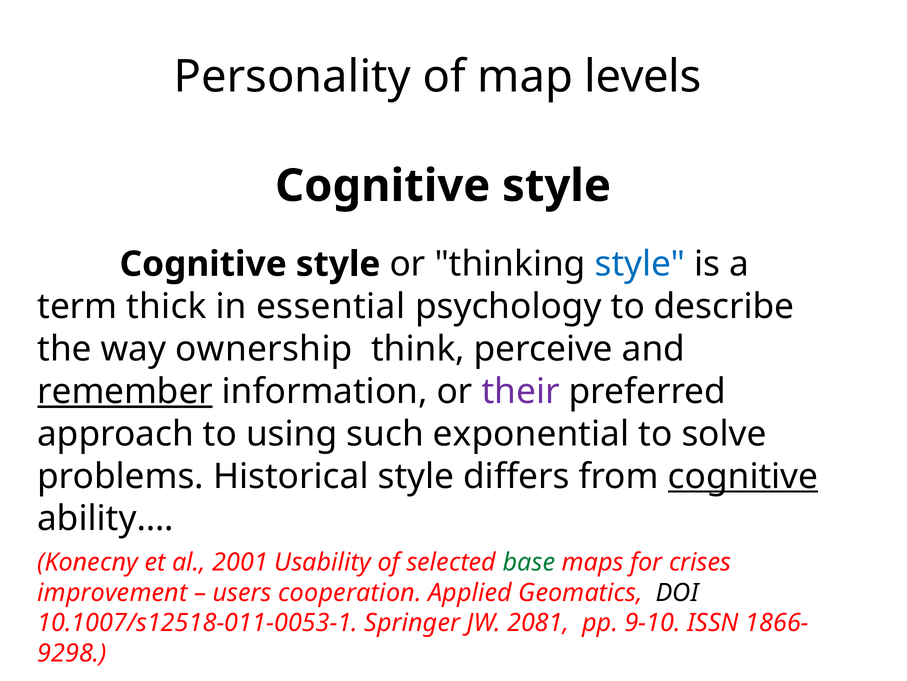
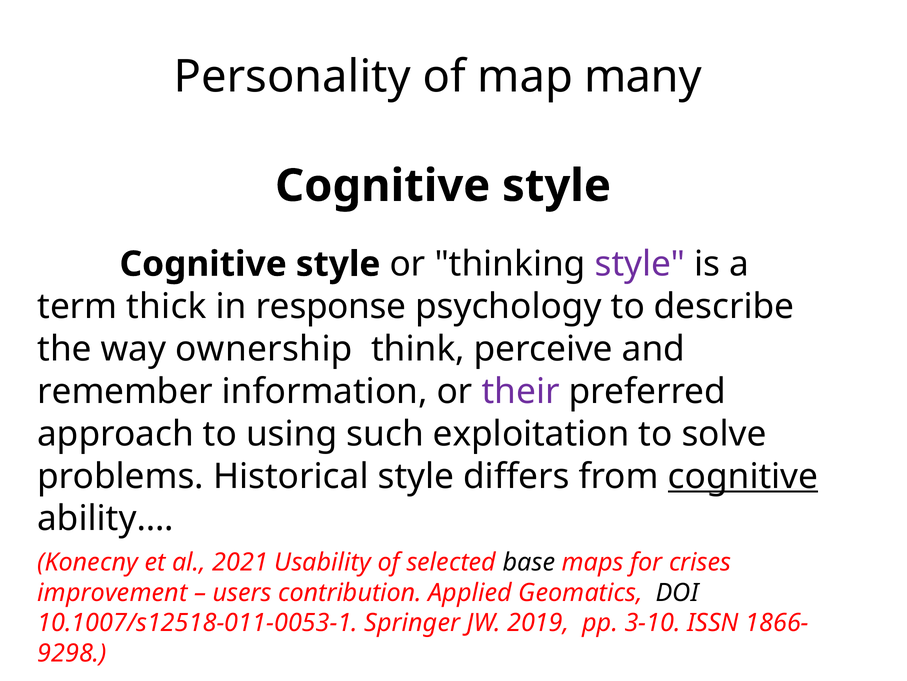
levels: levels -> many (643, 77)
style colour: blue -> purple (640, 264)
essential: essential -> response (331, 306)
remember underline: present -> none (125, 391)
exponential: exponential -> exploitation (531, 434)
2001: 2001 -> 2021 (240, 562)
base colour: green -> black (529, 562)
cooperation: cooperation -> contribution (350, 592)
2081: 2081 -> 2019 (538, 622)
9-10: 9-10 -> 3-10 (653, 622)
